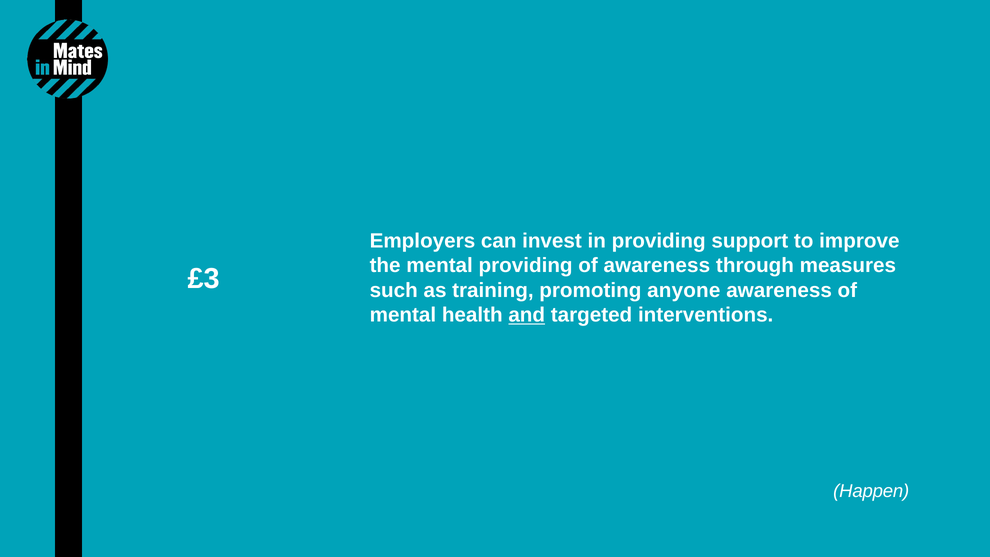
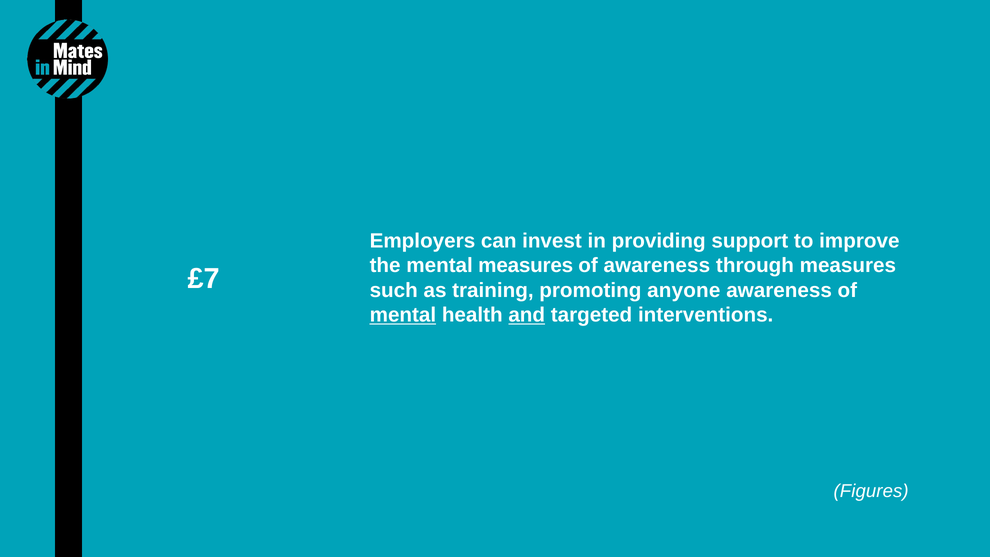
mental providing: providing -> measures (526, 265)
£3: £3 -> £7 (204, 279)
mental underline: none -> present (403, 315)
Happen: Happen -> Figures (871, 491)
